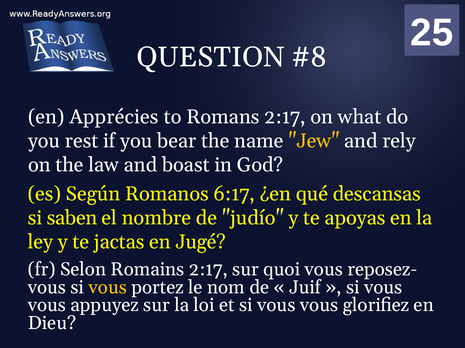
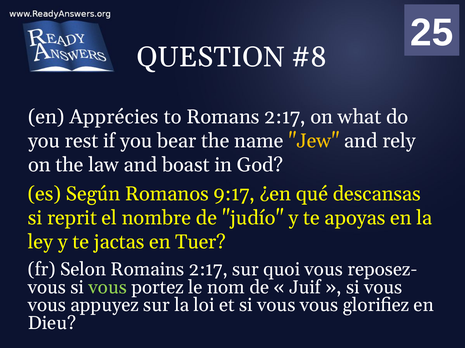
6:17: 6:17 -> 9:17 (234, 194)
saben: saben -> reprit (72, 218)
Jugé: Jugé -> Tuer (201, 242)
vous colour: yellow -> light green (108, 288)
